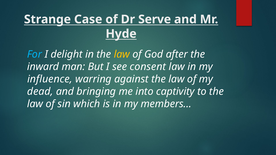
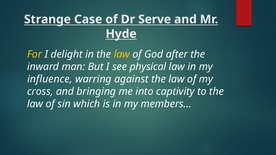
For colour: light blue -> yellow (34, 54)
consent: consent -> physical (148, 67)
dead: dead -> cross (40, 92)
